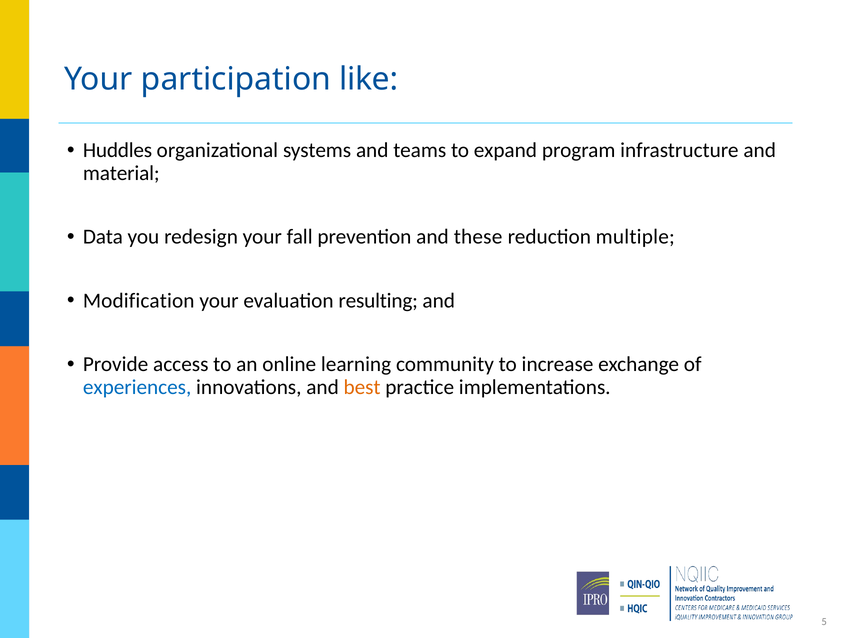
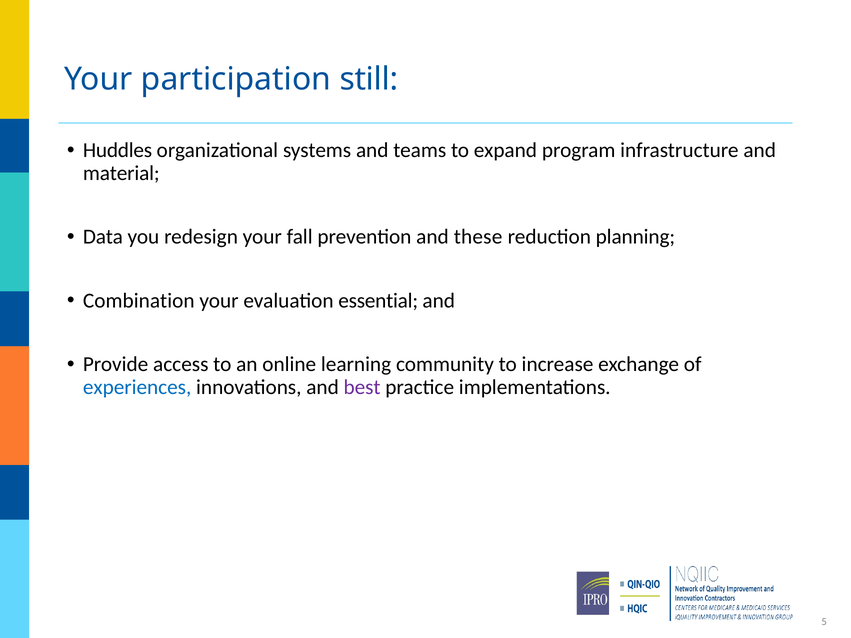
like: like -> still (369, 79)
multiple: multiple -> planning (635, 237)
Modification: Modification -> Combination (139, 301)
resulting: resulting -> essential (378, 301)
best colour: orange -> purple (362, 387)
